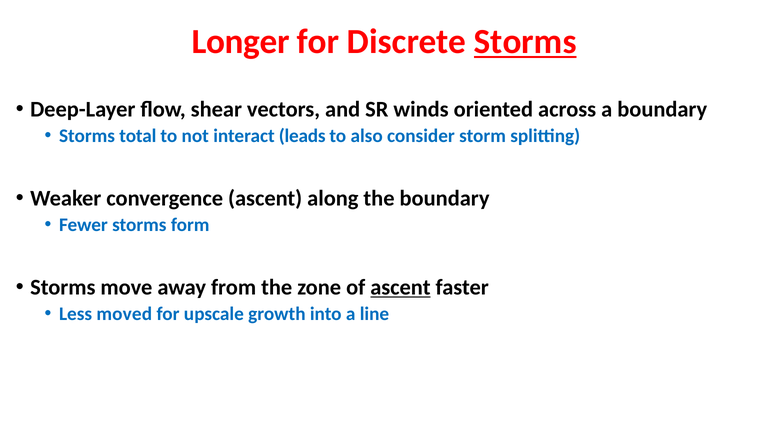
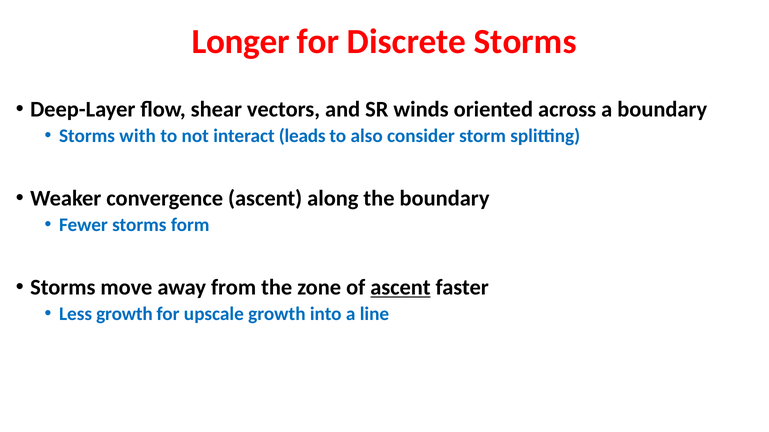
Storms underline: present -> none (525, 42)
total: total -> with (138, 136)
Less moved: moved -> growth (124, 314)
